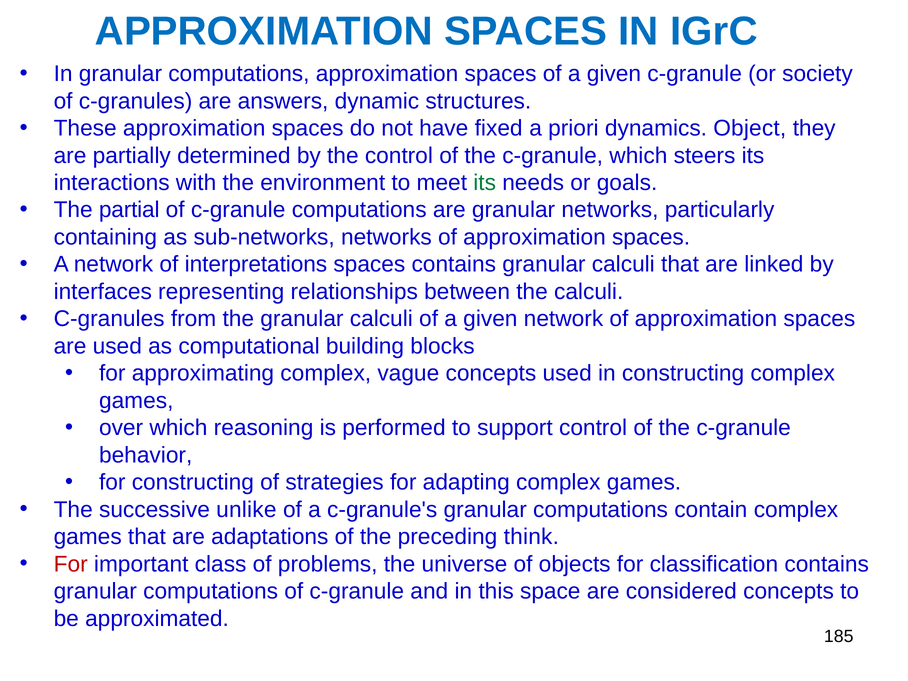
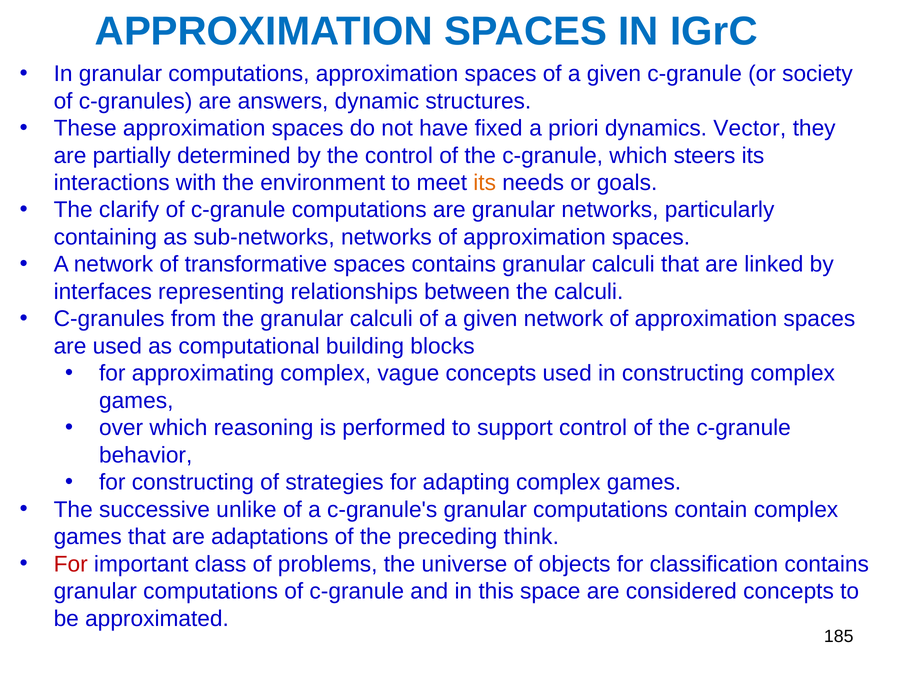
Object: Object -> Vector (750, 128)
its colour: green -> orange (485, 183)
partial: partial -> clarify (129, 210)
interpretations: interpretations -> transformative (256, 264)
